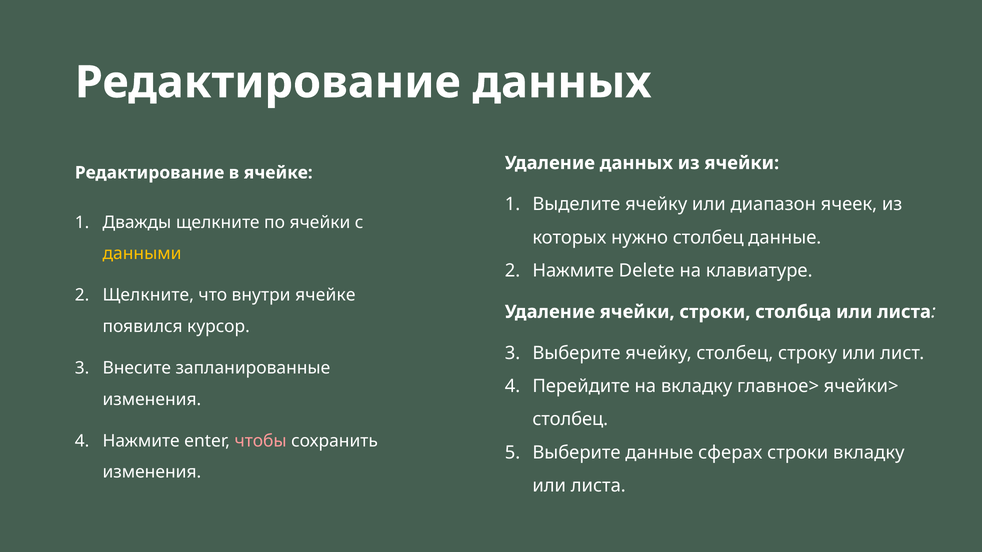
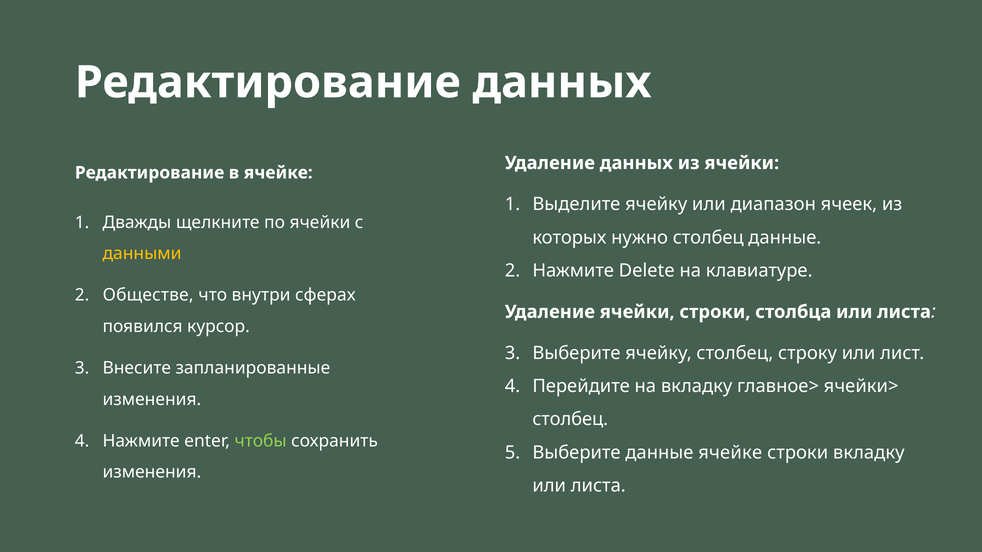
Щелкните: Щелкните -> Обществе (148, 295)
внутри ячейке: ячейке -> сферах (325, 295)
чтобы colour: pink -> light green (261, 441)
данные сферах: сферах -> ячейке (730, 453)
